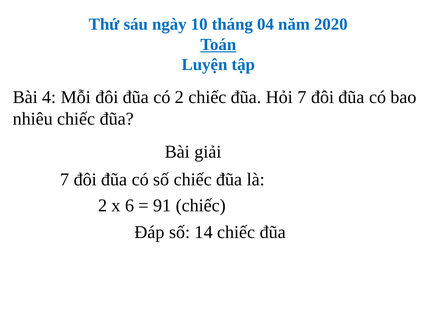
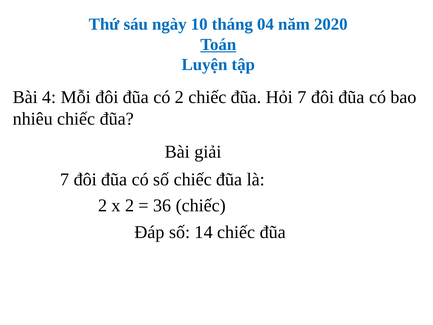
x 6: 6 -> 2 (130, 205)
91: 91 -> 36 (162, 205)
